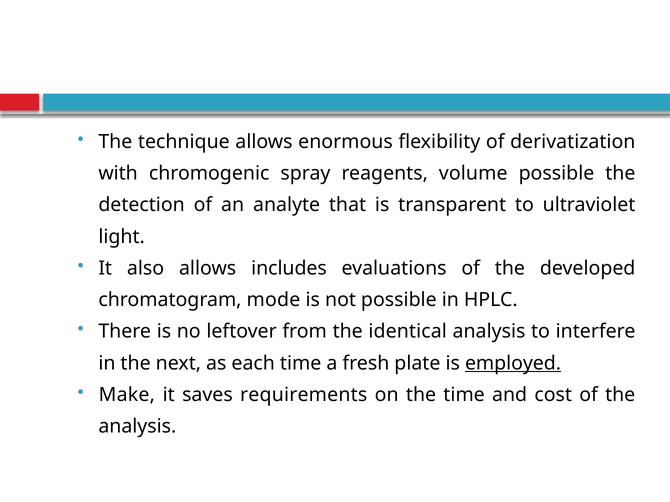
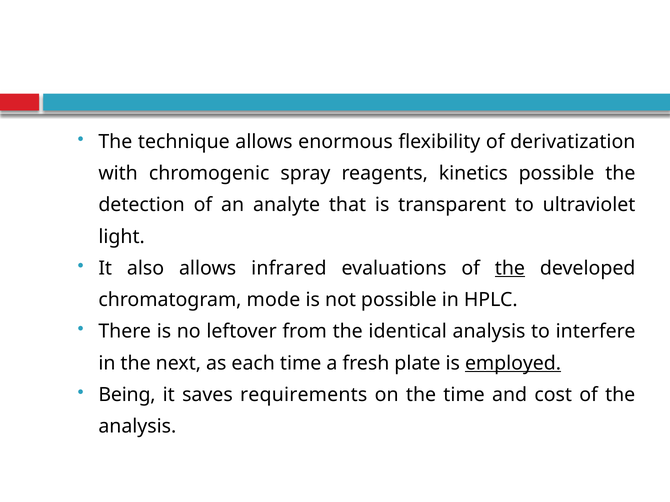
volume: volume -> kinetics (473, 174)
includes: includes -> infrared (289, 268)
the underline: none -> present (510, 268)
Make: Make -> Being (127, 395)
